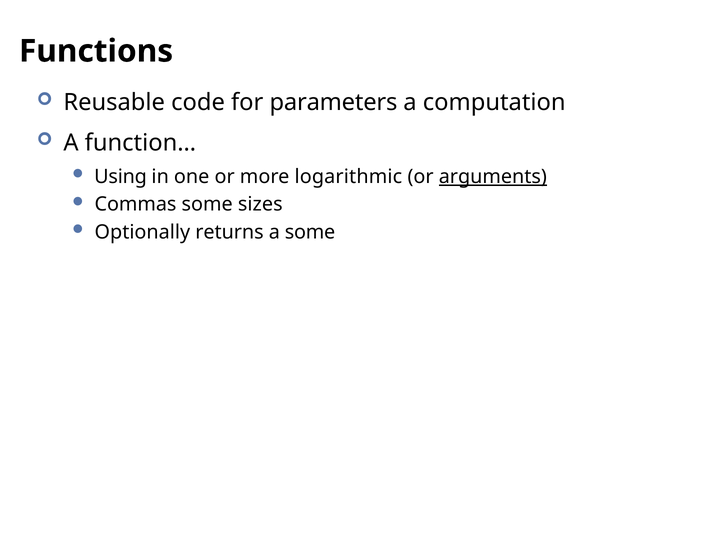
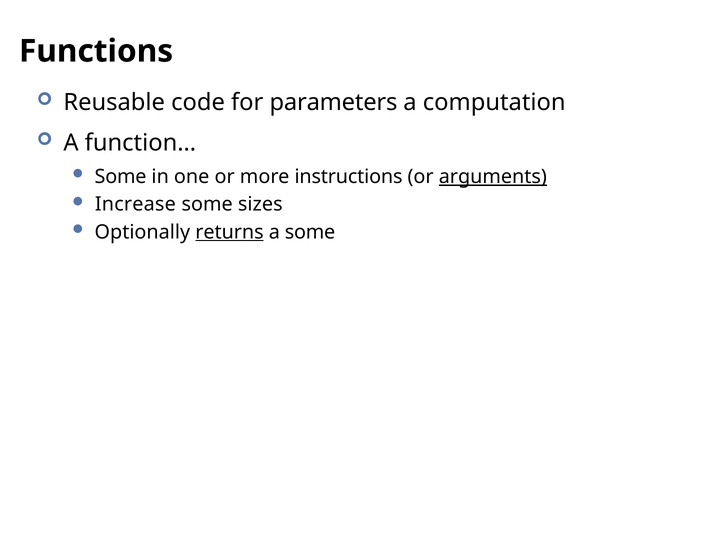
Using: Using -> Some (121, 177)
logarithmic: logarithmic -> instructions (349, 177)
Commas: Commas -> Increase (135, 204)
returns underline: none -> present (230, 232)
